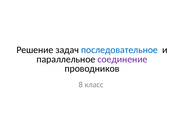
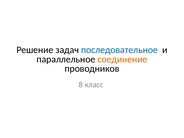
соединение colour: purple -> orange (122, 59)
